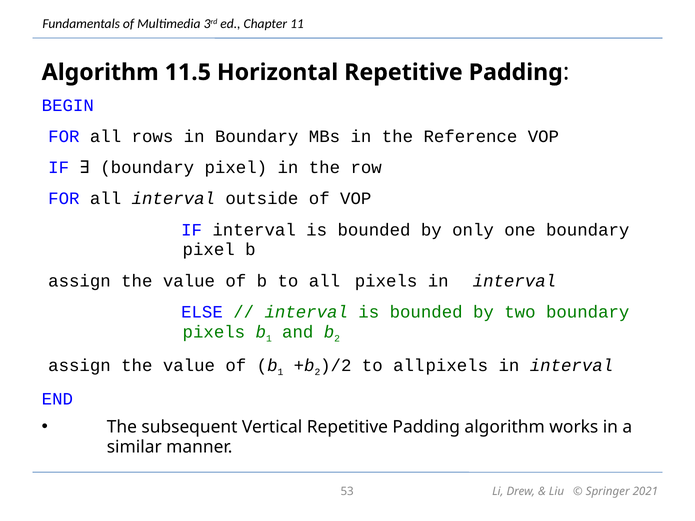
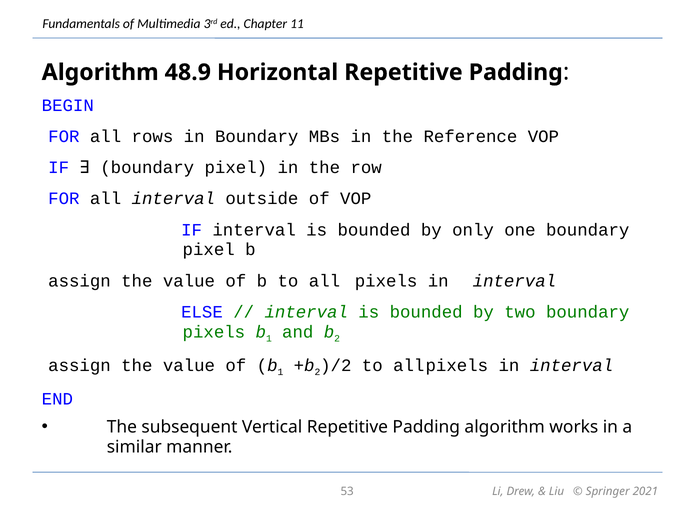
11.5: 11.5 -> 48.9 (188, 72)
